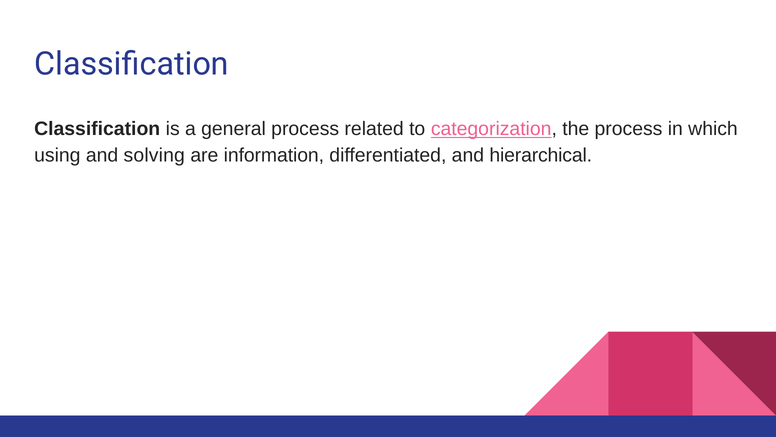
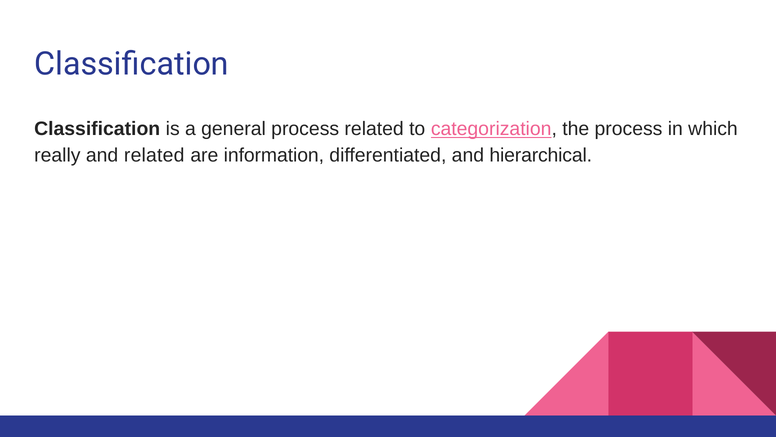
using: using -> really (57, 155)
and solving: solving -> related (154, 155)
